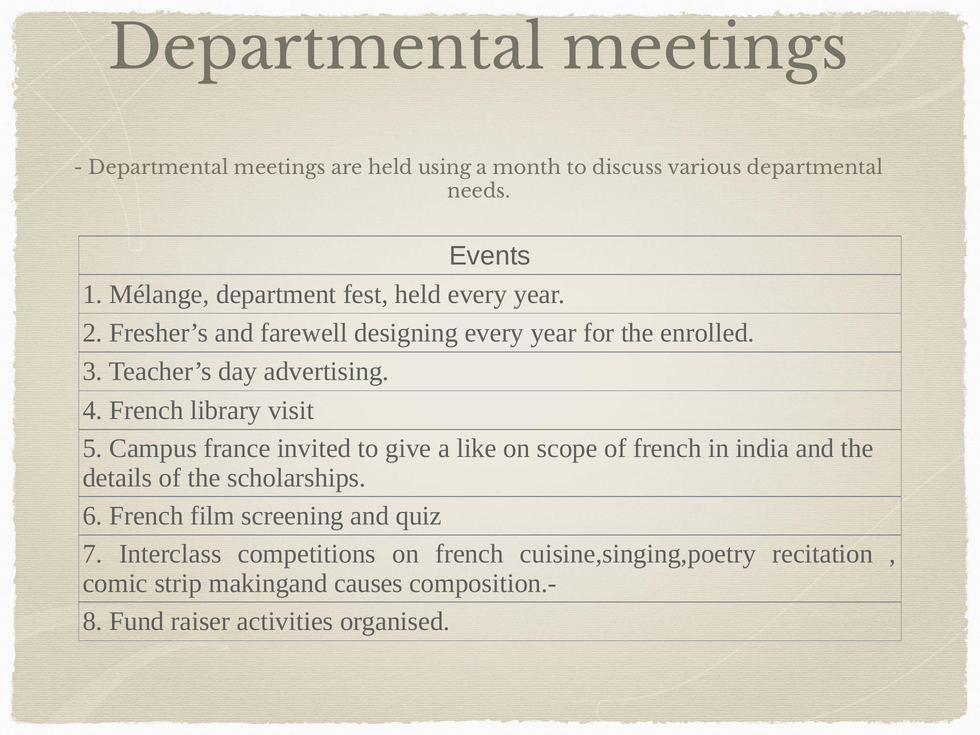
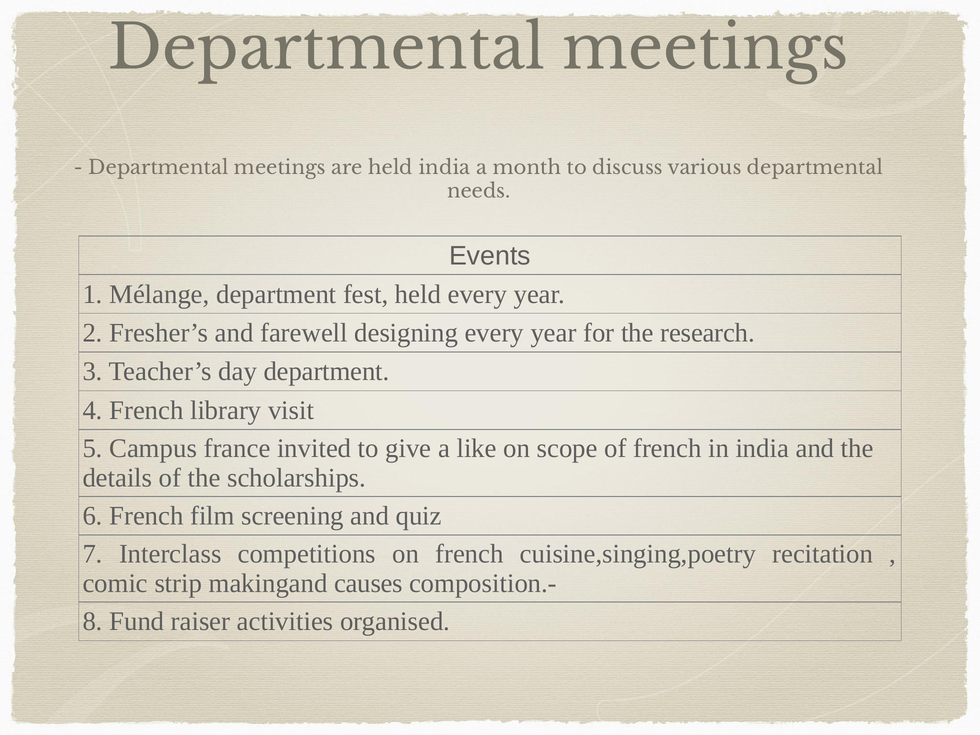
held using: using -> india (444, 168)
enrolled: enrolled -> research (708, 333)
day advertising: advertising -> department (327, 372)
